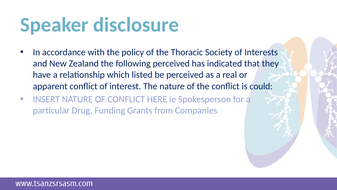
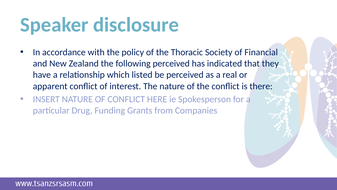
Interests: Interests -> Financial (261, 52)
could: could -> there (261, 86)
